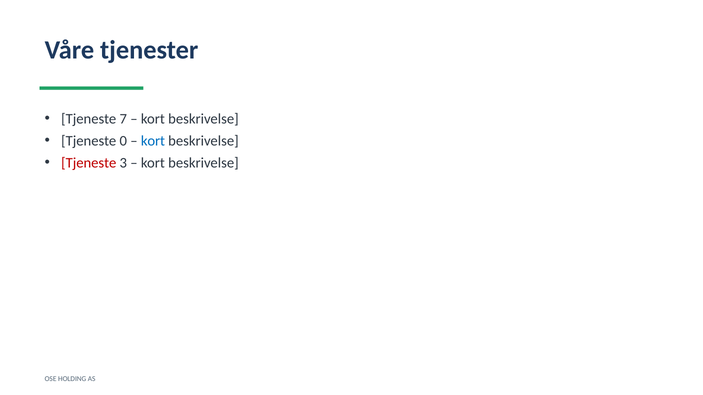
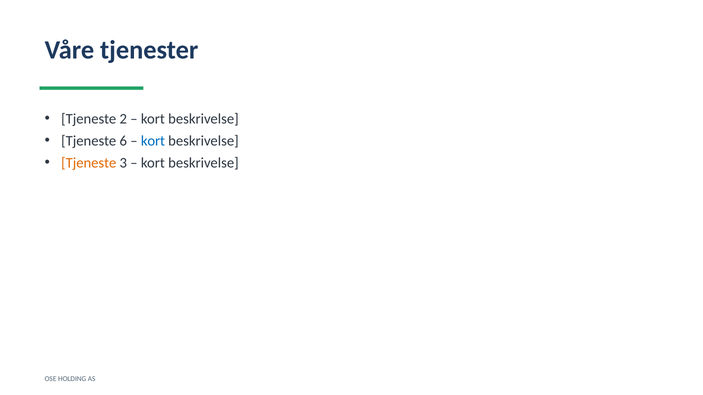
7: 7 -> 2 (123, 119)
0: 0 -> 6 (123, 141)
Tjeneste colour: red -> orange (89, 163)
